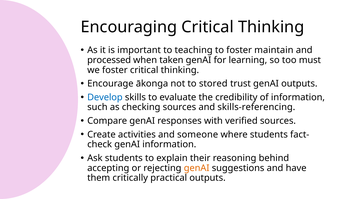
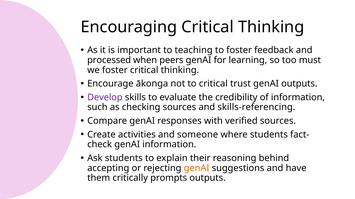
maintain: maintain -> feedback (274, 50)
taken: taken -> peers (171, 60)
to stored: stored -> critical (213, 84)
Develop colour: blue -> purple (105, 98)
practical: practical -> prompts (169, 179)
